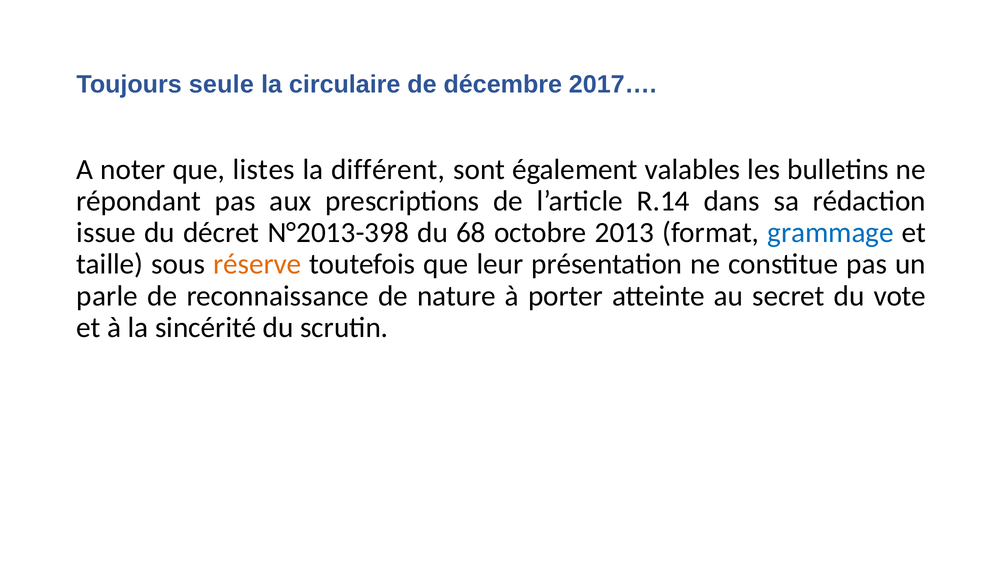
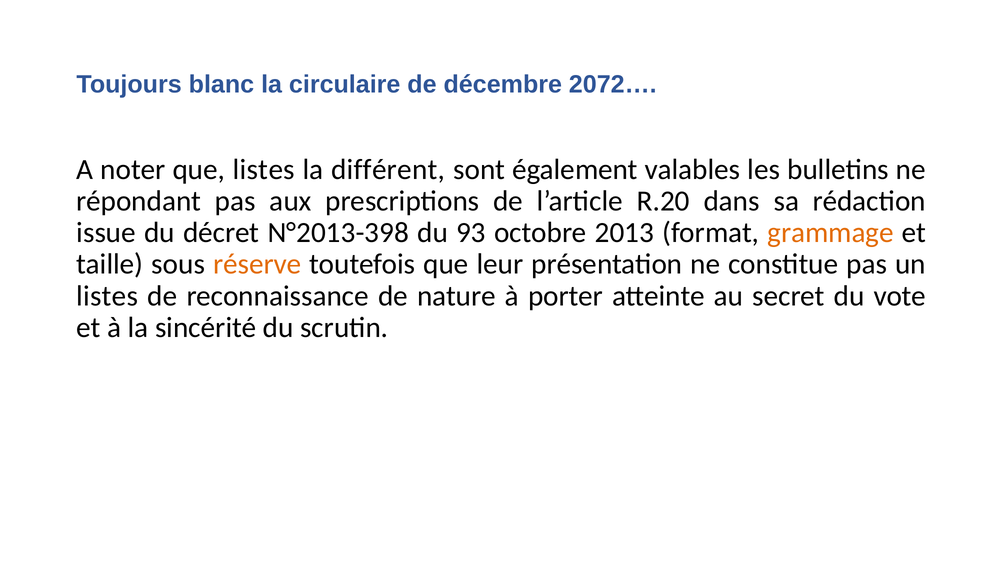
seule: seule -> blanc (221, 84)
2017…: 2017… -> 2072… (613, 84)
R.14: R.14 -> R.20 (663, 201)
68: 68 -> 93 (471, 233)
grammage colour: blue -> orange (831, 233)
parle: parle -> listes (107, 296)
